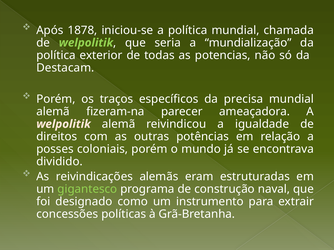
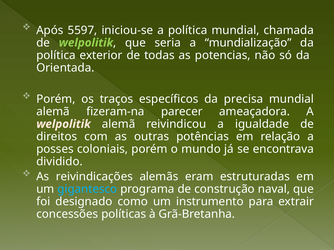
1878: 1878 -> 5597 (82, 30)
Destacam: Destacam -> Orientada (65, 68)
gigantesco colour: light green -> light blue (87, 189)
